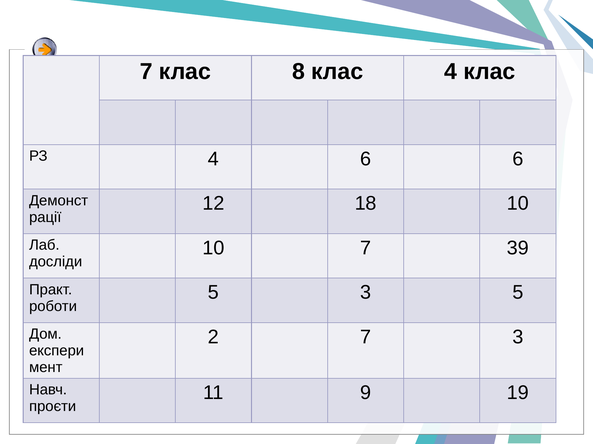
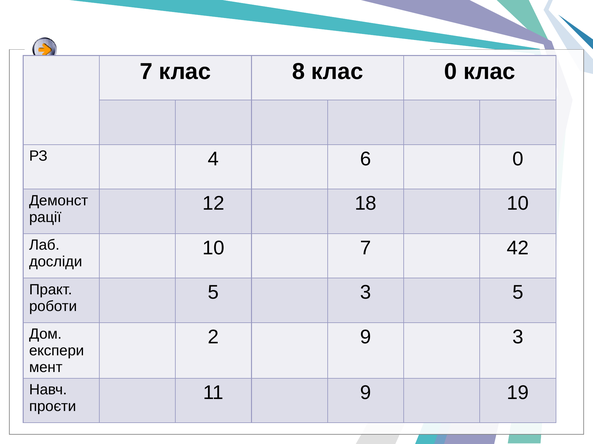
клас 4: 4 -> 0 (451, 72)
6 6: 6 -> 0 (518, 159)
39: 39 -> 42 (518, 248)
2 7: 7 -> 9 (366, 337)
